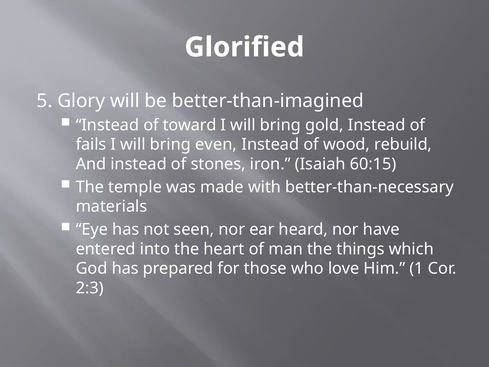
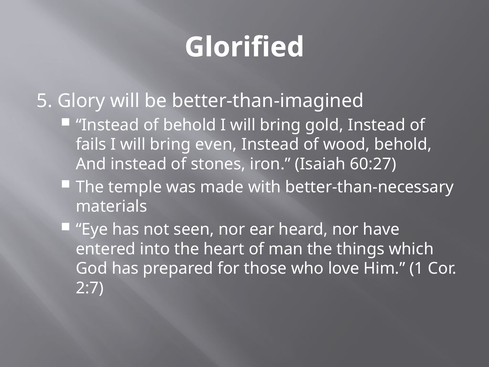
of toward: toward -> behold (190, 125)
wood rebuild: rebuild -> behold (403, 144)
60:15: 60:15 -> 60:27 (373, 164)
2:3: 2:3 -> 2:7 (90, 288)
